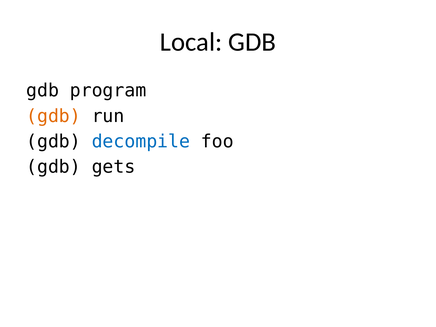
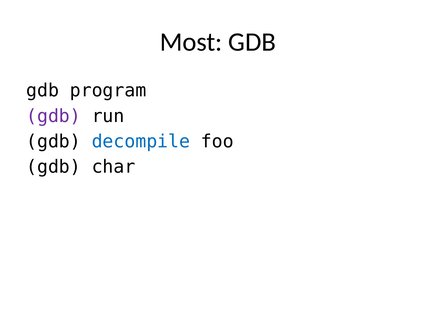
Local: Local -> Most (191, 42)
gdb colour: orange -> purple (53, 116)
gets: gets -> char (114, 167)
